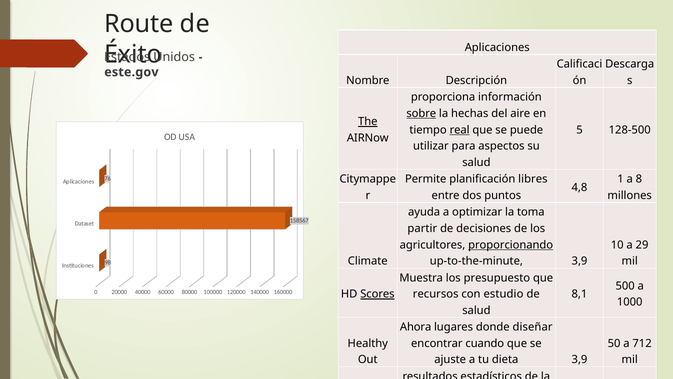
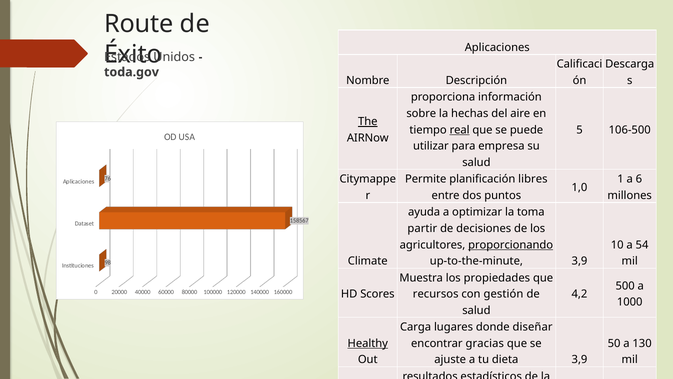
este.gov: este.gov -> toda.gov (131, 72)
sobre underline: present -> none (421, 113)
128-500: 128-500 -> 106-500 (630, 130)
aspectos: aspectos -> empresa (501, 146)
8: 8 -> 6 (639, 179)
4,8: 4,8 -> 1,0 (579, 187)
29: 29 -> 54 (642, 245)
presupuesto: presupuesto -> propiedades (497, 277)
Scores underline: present -> none (377, 294)
estudio: estudio -> gestión (503, 294)
8,1: 8,1 -> 4,2 (579, 294)
Ahora: Ahora -> Carga (416, 327)
Healthy underline: none -> present (368, 343)
cuando: cuando -> gracias (485, 343)
712: 712 -> 130 (642, 343)
